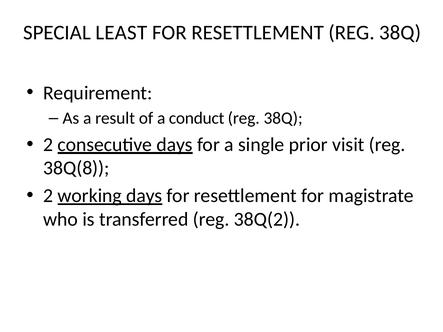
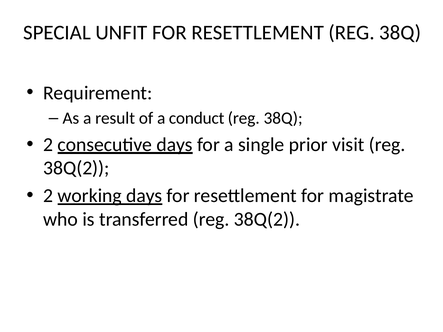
LEAST: LEAST -> UNFIT (121, 32)
38Q(8: 38Q(8 -> 38Q(2 (76, 168)
